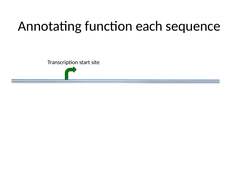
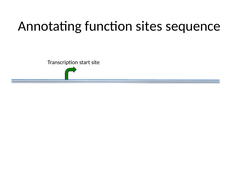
each: each -> sites (149, 26)
